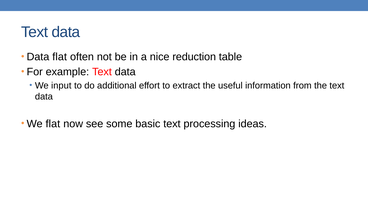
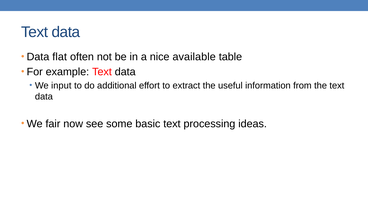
reduction: reduction -> available (194, 57)
We flat: flat -> fair (53, 124)
